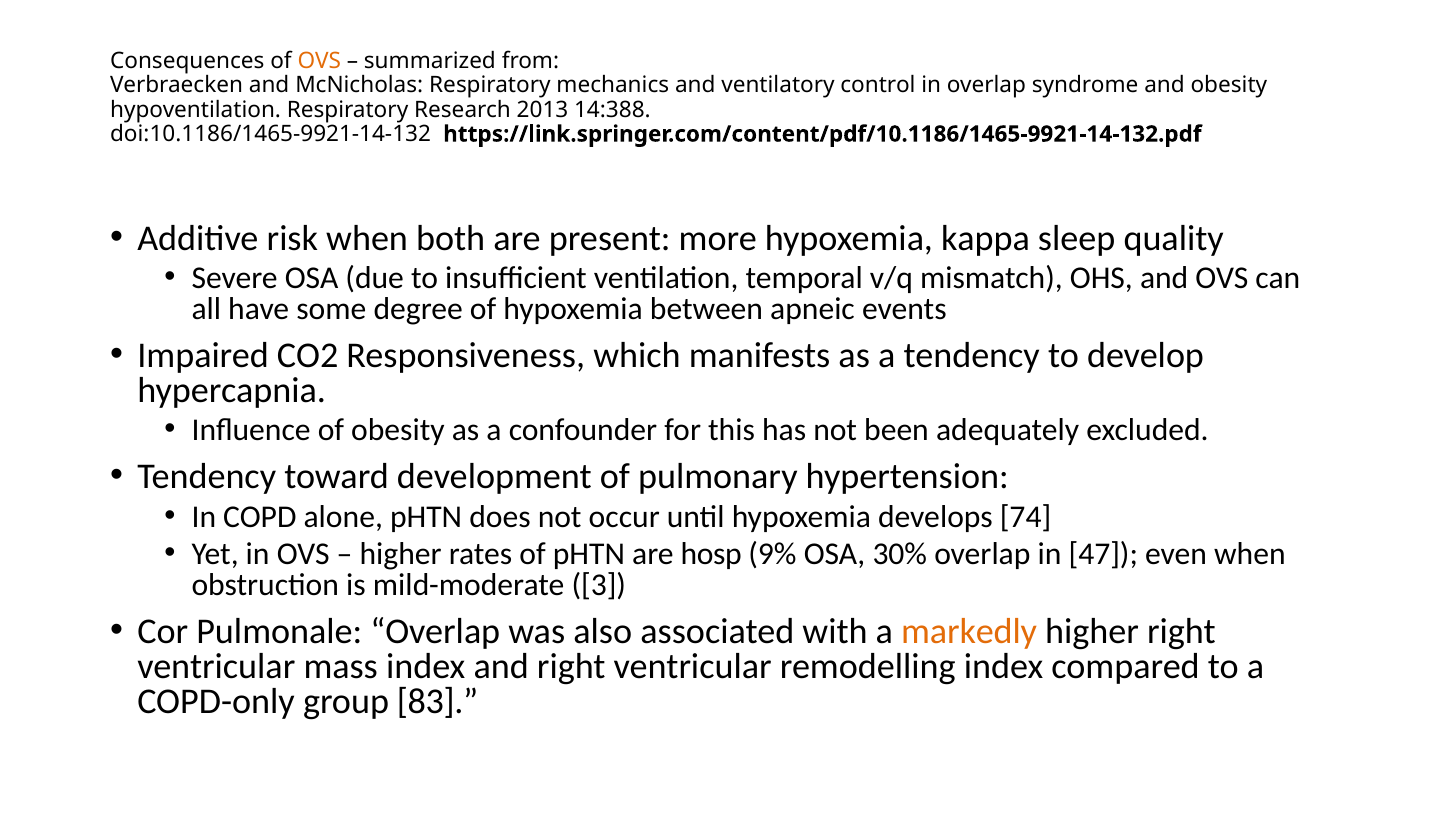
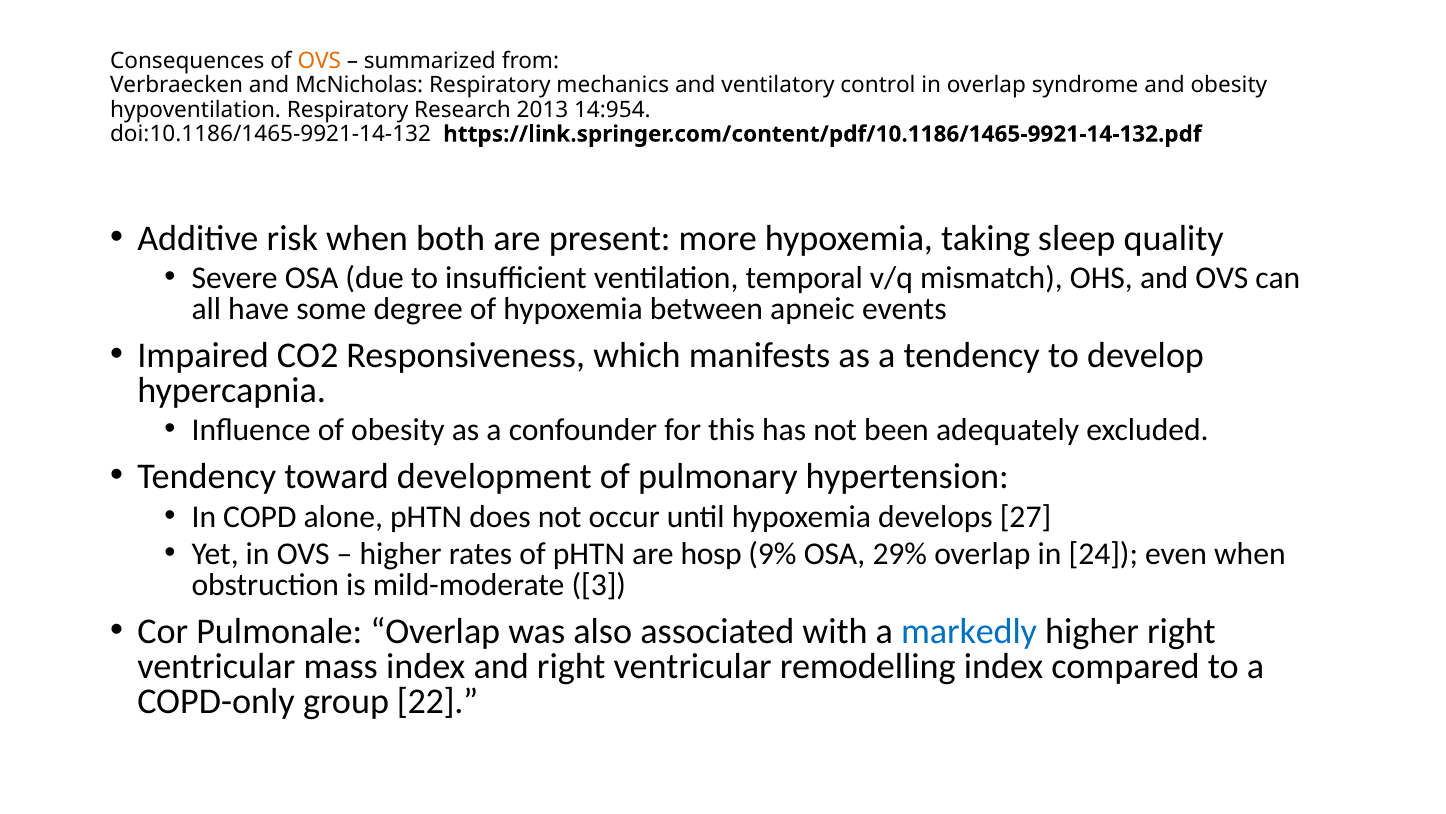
14:388: 14:388 -> 14:954 (612, 110)
kappa: kappa -> taking (986, 238)
74: 74 -> 27 (1026, 516)
30%: 30% -> 29% (900, 554)
47: 47 -> 24 (1103, 554)
markedly colour: orange -> blue (969, 631)
83: 83 -> 22 (438, 701)
